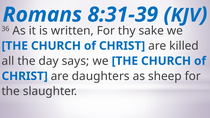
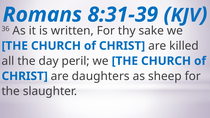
says: says -> peril (76, 61)
